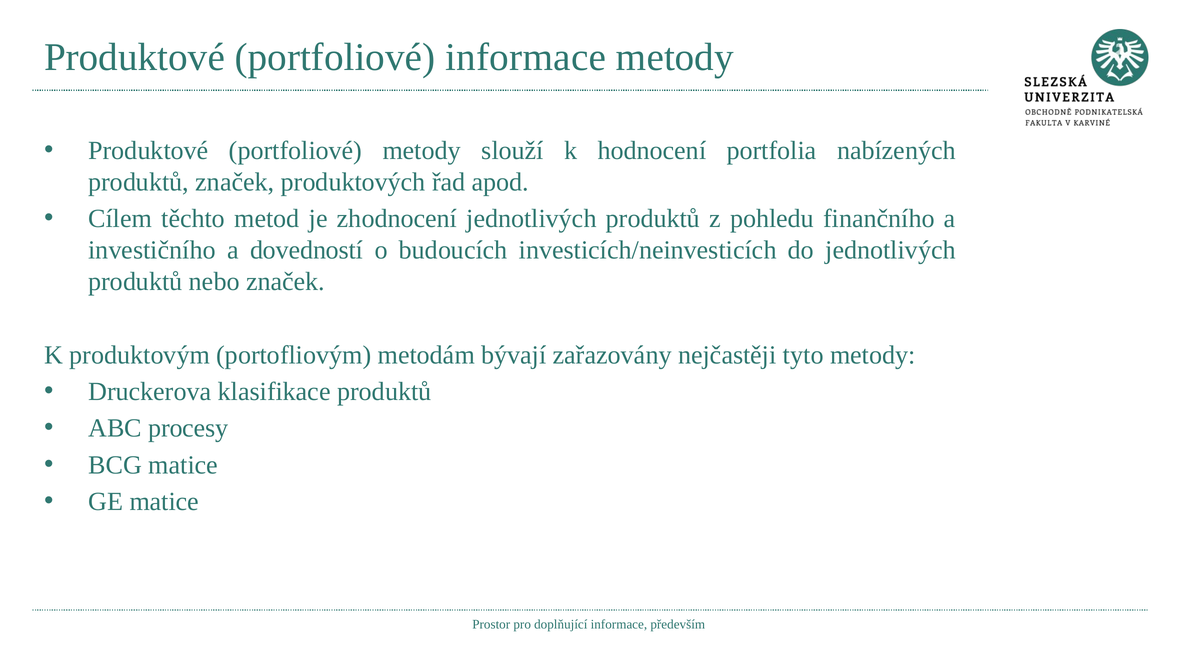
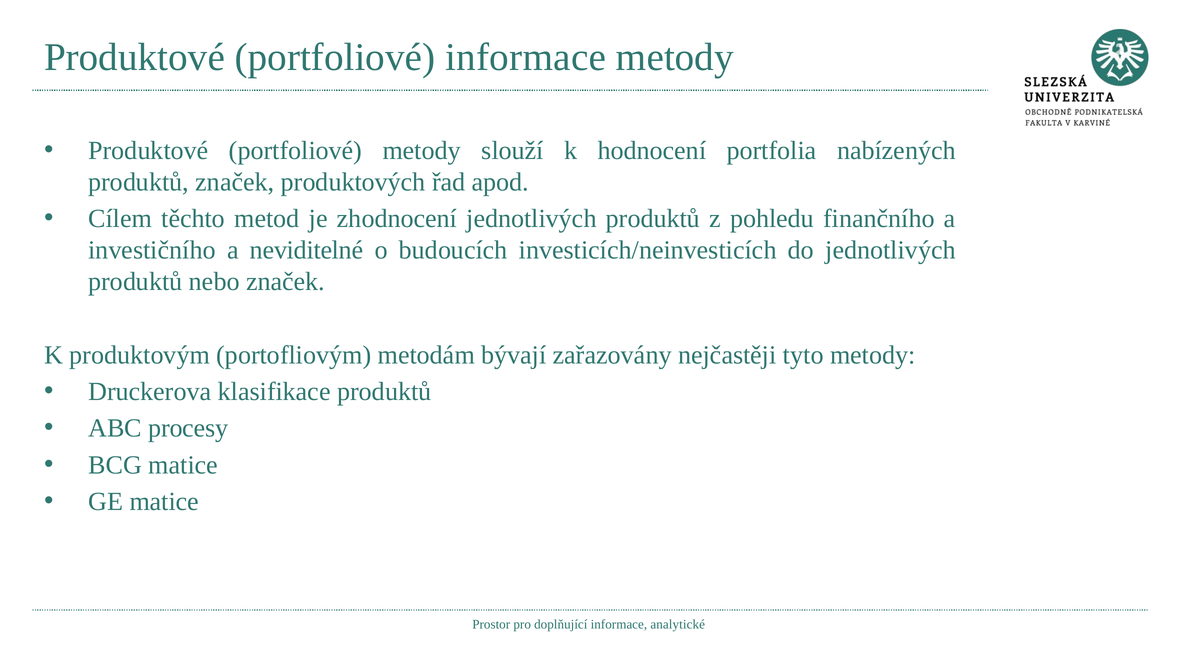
dovedností: dovedností -> neviditelné (307, 250)
především: především -> analytické (678, 624)
